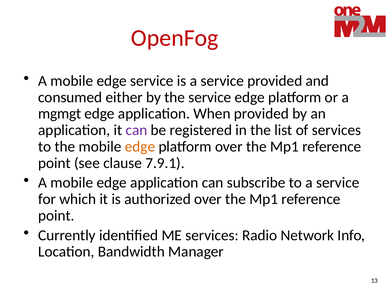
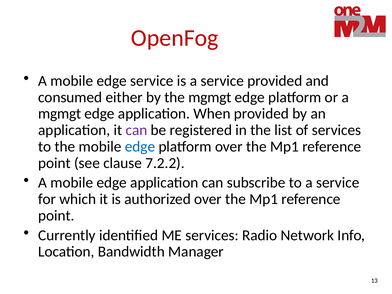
the service: service -> mgmgt (210, 97)
edge colour: orange -> blue (140, 147)
7.9.1: 7.9.1 -> 7.2.2 (165, 163)
